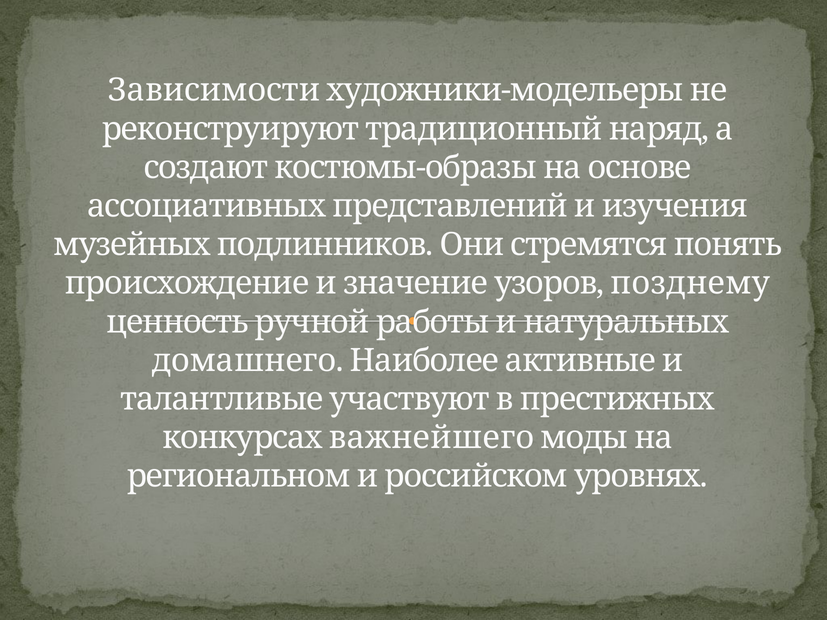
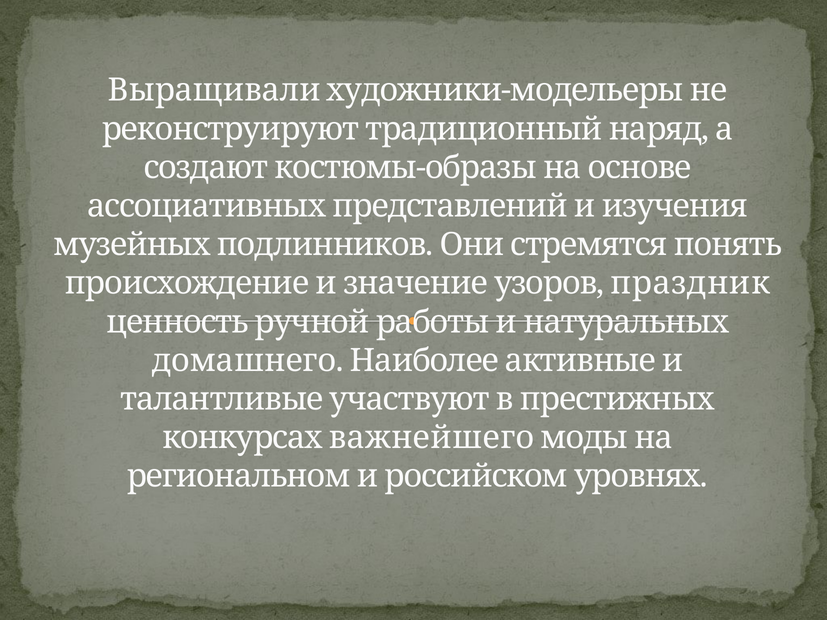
Зависимости: Зависимости -> Выращивали (214, 90)
позднему: позднему -> праздник (690, 283)
